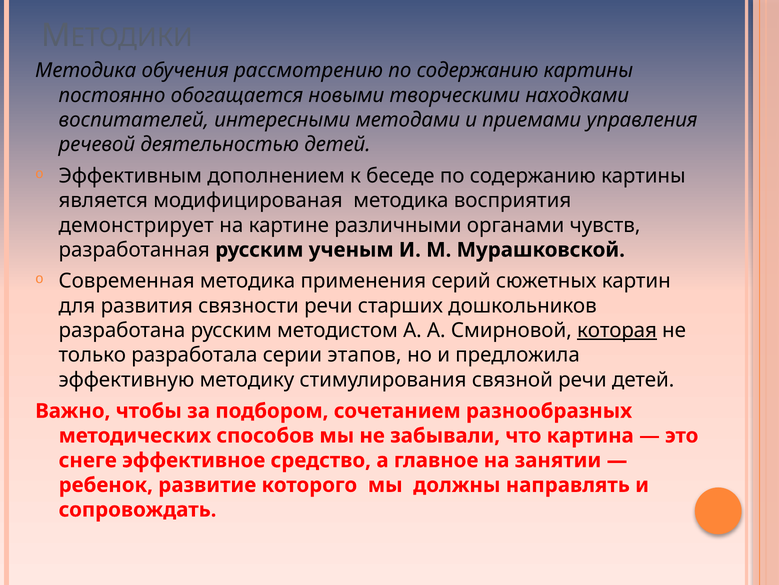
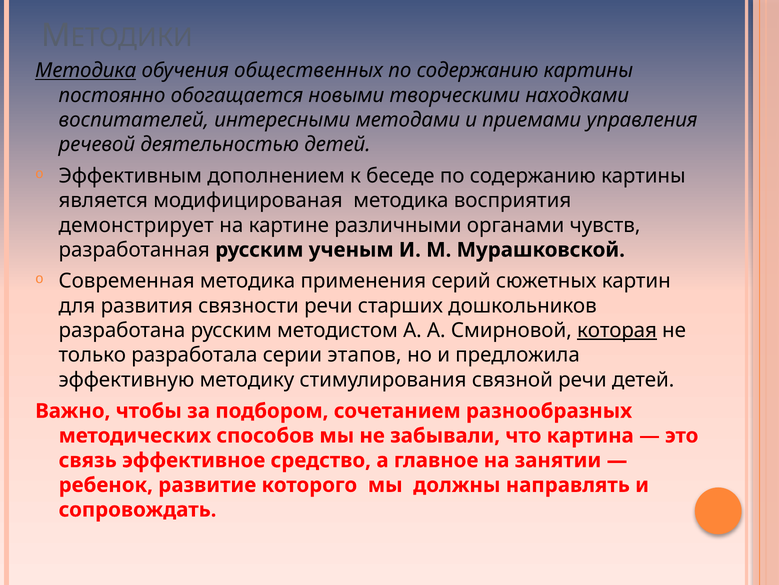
Методика underline: none -> present (86, 70)
рассмотрению: рассмотрению -> общественных (308, 70)
снеге: снеге -> связь (88, 460)
